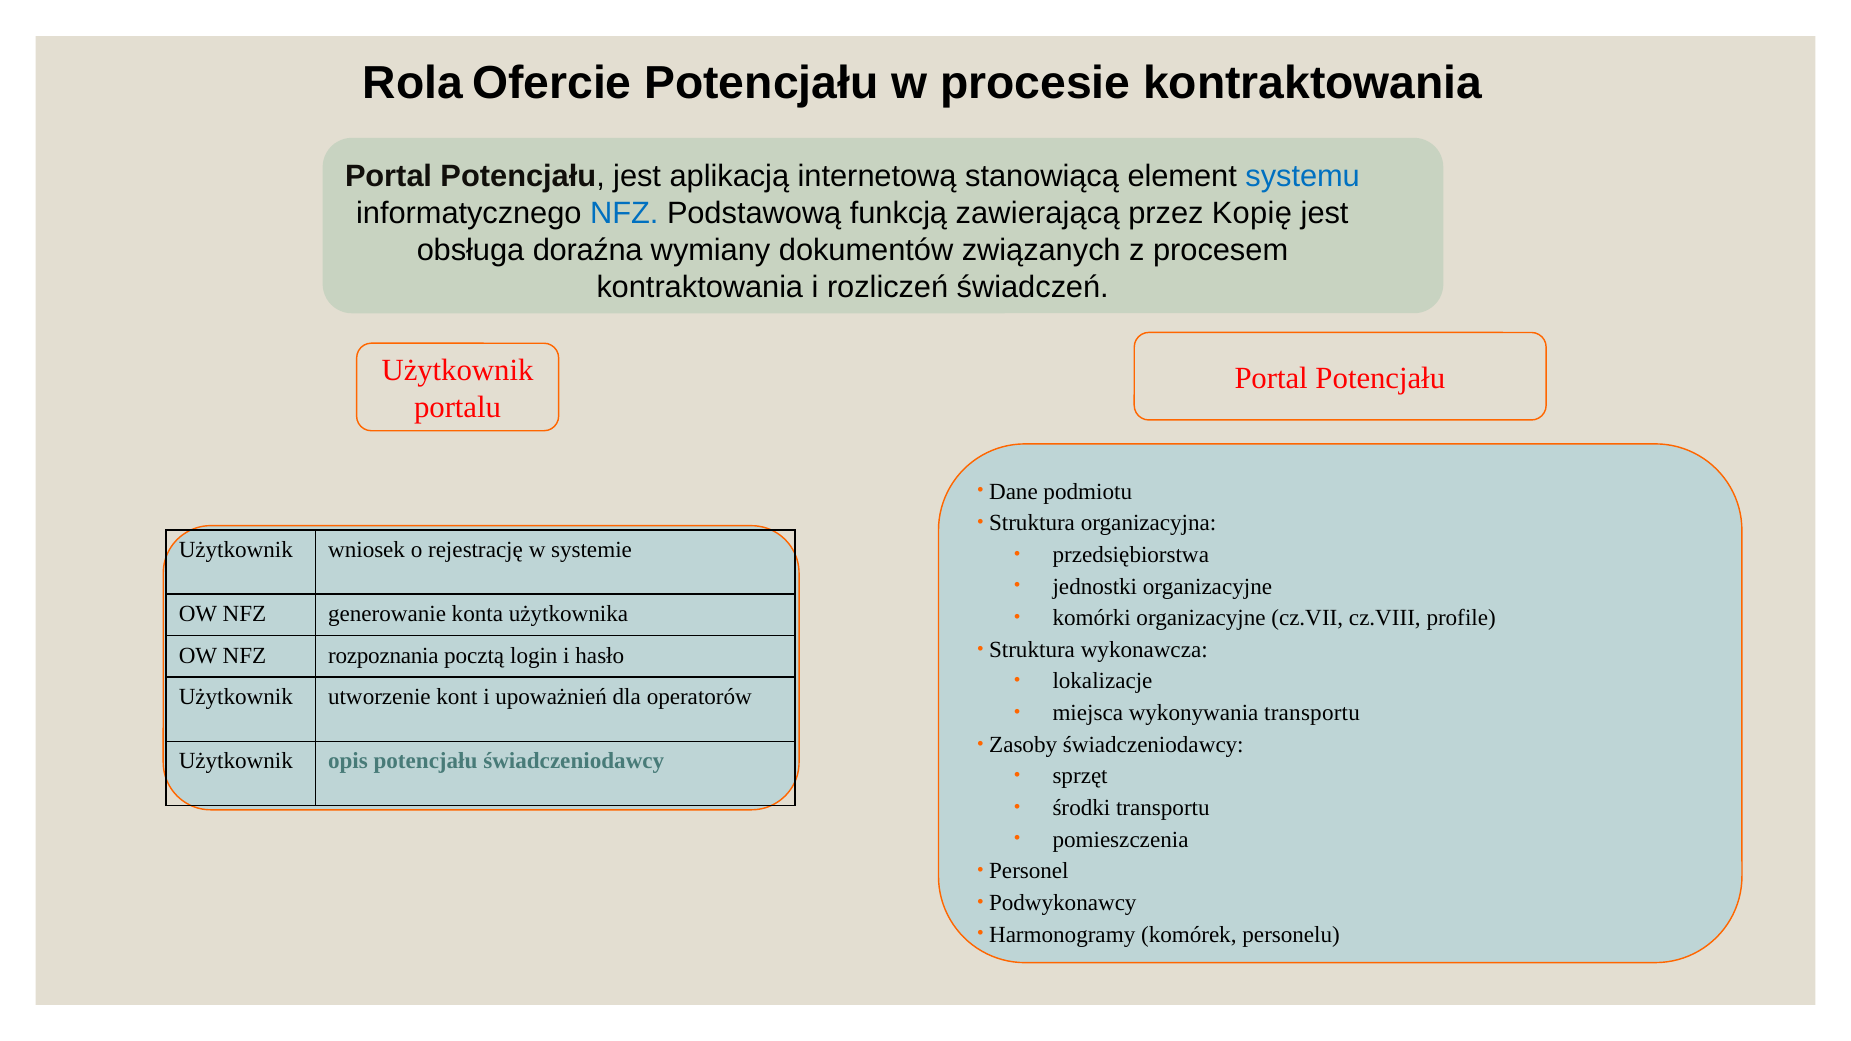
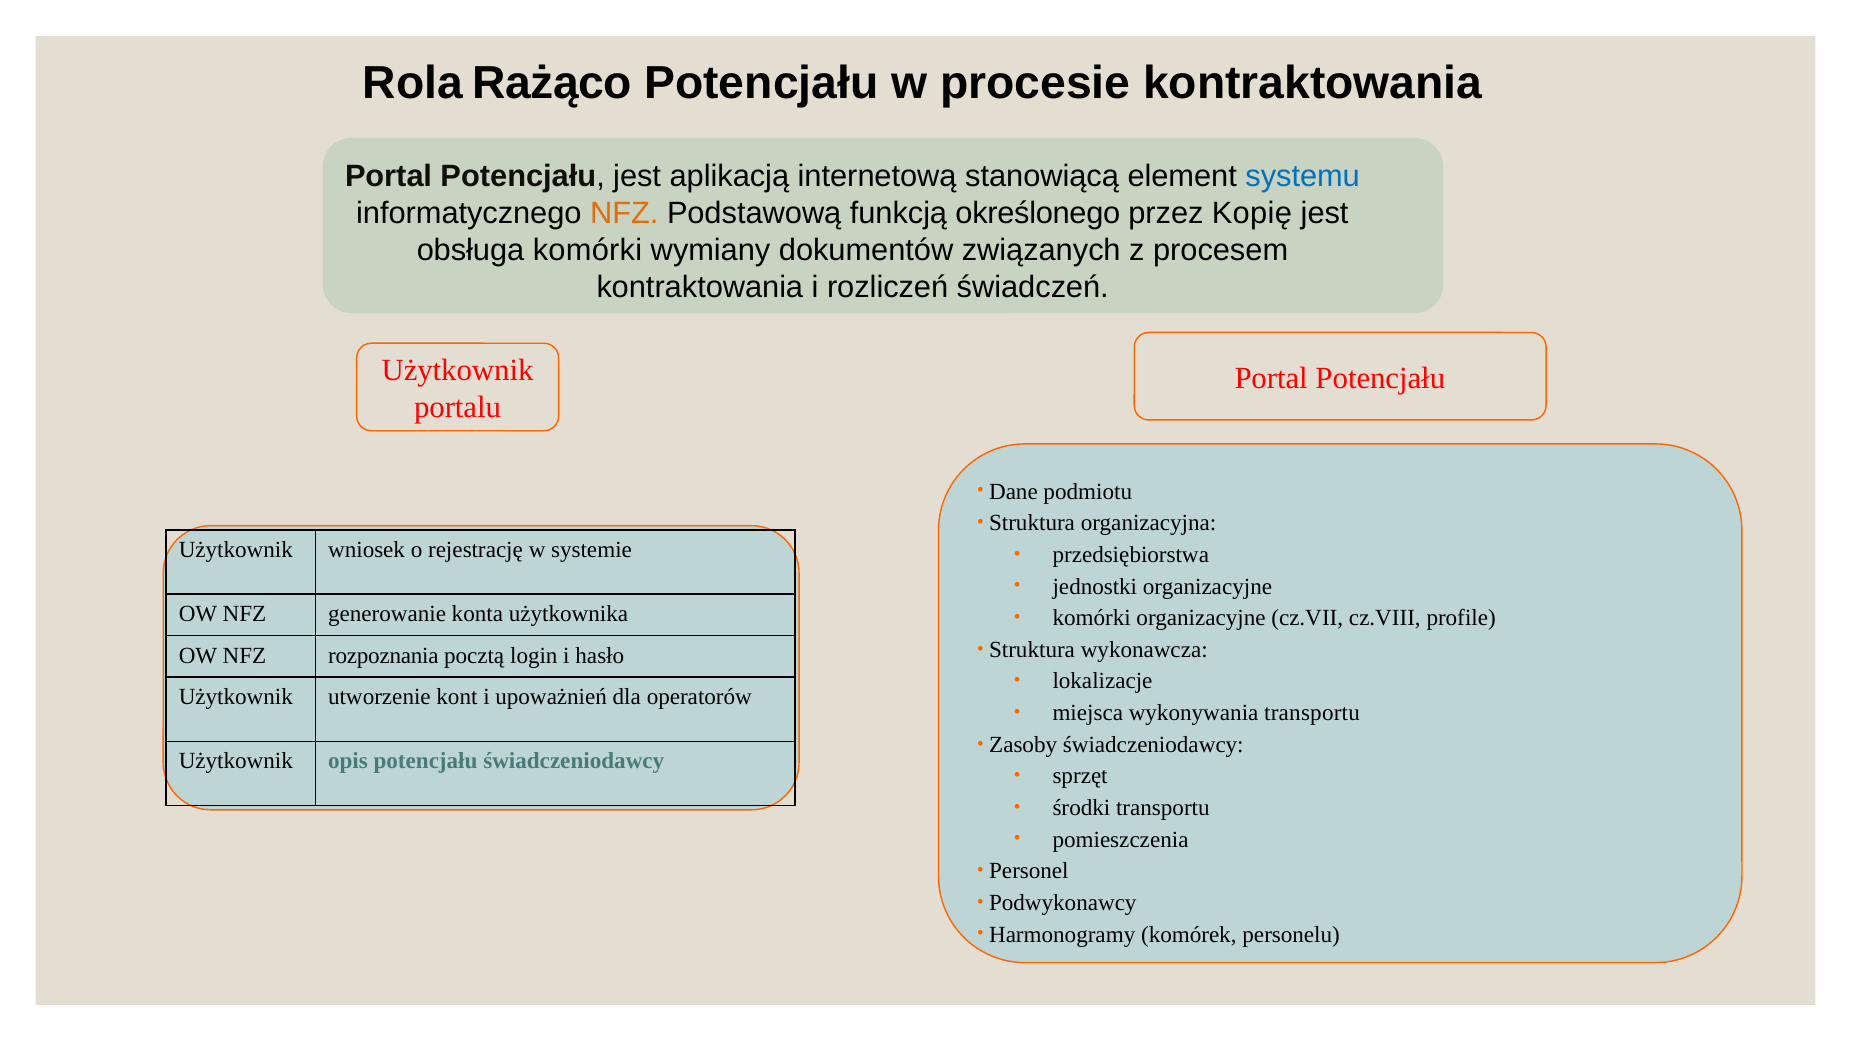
Ofercie: Ofercie -> Rażąco (552, 83)
NFZ colour: blue -> orange (624, 213)
zawierającą: zawierającą -> określonego (1038, 213)
obsługa doraźna: doraźna -> komórki (587, 250)
